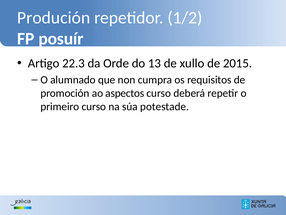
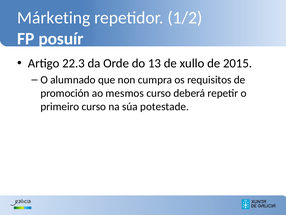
Produción: Produción -> Márketing (54, 18)
aspectos: aspectos -> mesmos (125, 93)
